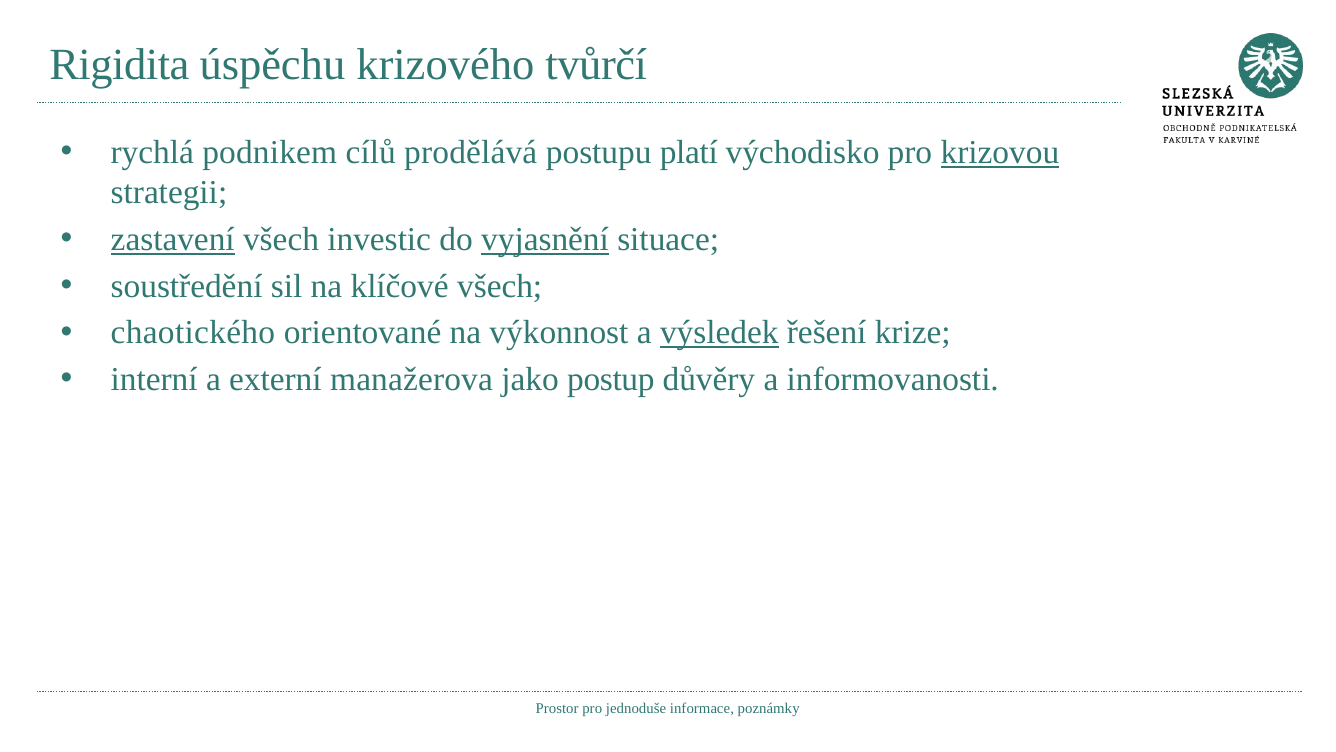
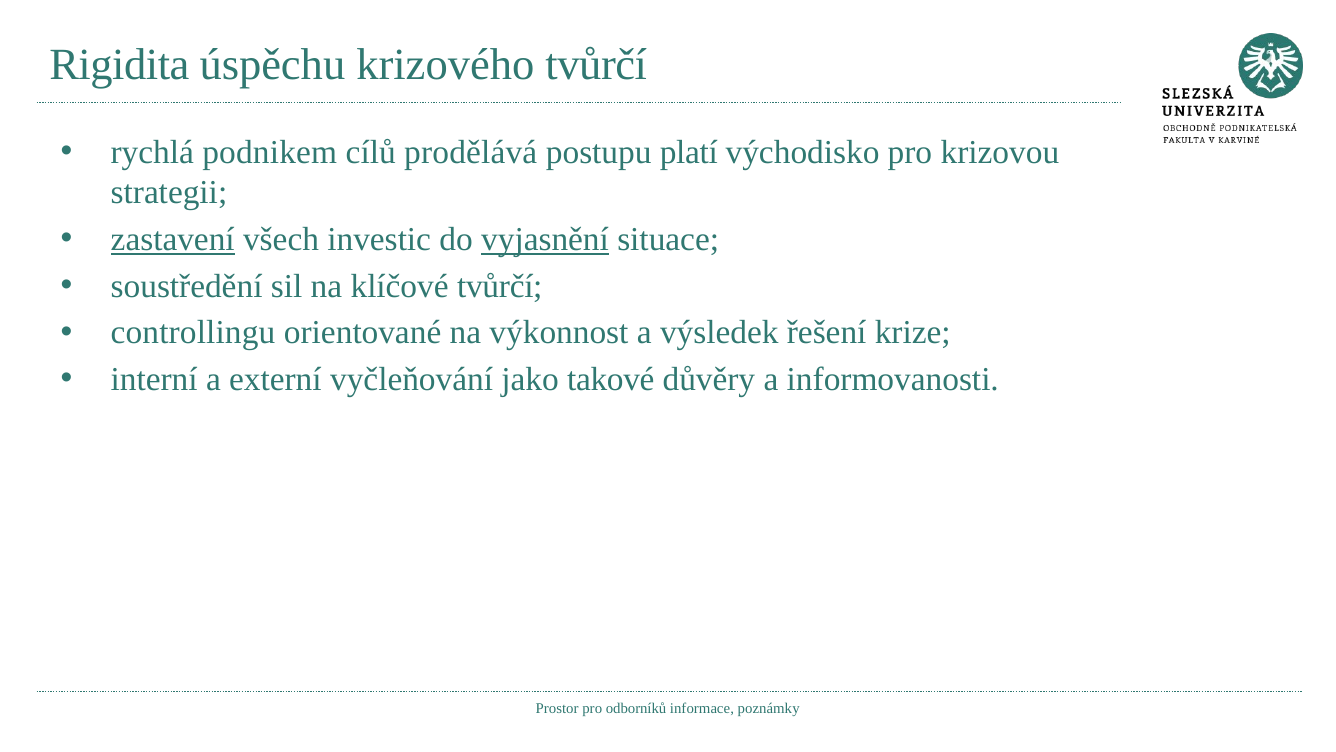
krizovou underline: present -> none (1000, 152)
klíčové všech: všech -> tvůrčí (500, 286)
chaotického: chaotického -> controllingu (193, 333)
výsledek underline: present -> none (719, 333)
manažerova: manažerova -> vyčleňování (412, 379)
postup: postup -> takové (611, 379)
jednoduše: jednoduše -> odborníků (636, 708)
